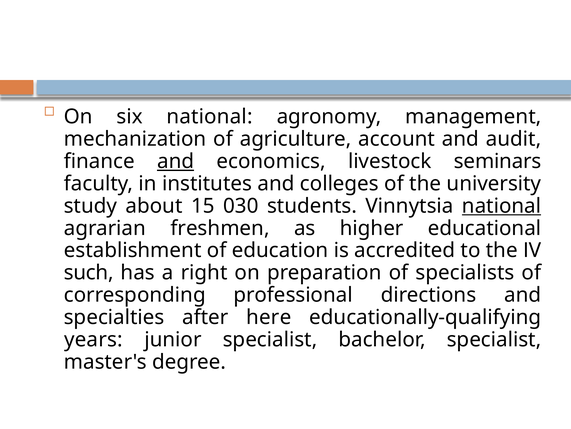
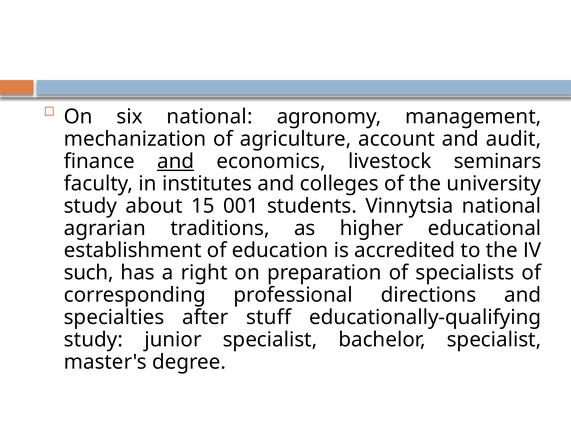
030: 030 -> 001 (241, 206)
national underline: present -> none (502, 206)
freshmen: freshmen -> traditions (220, 228)
here: here -> stuff (269, 317)
years: years -> study (93, 339)
